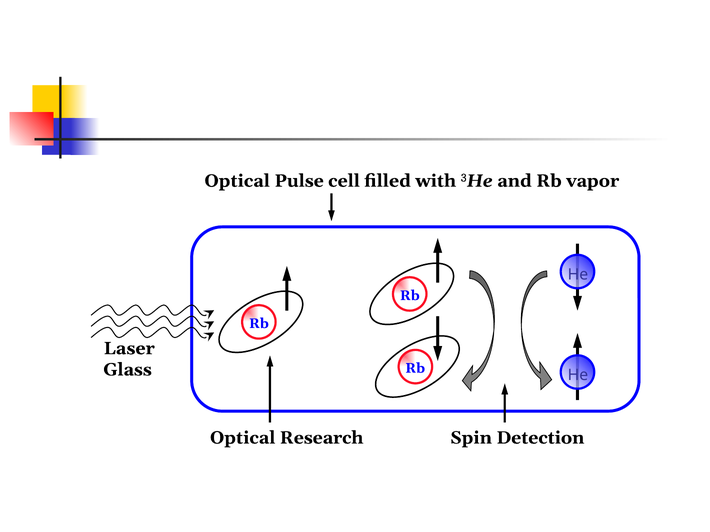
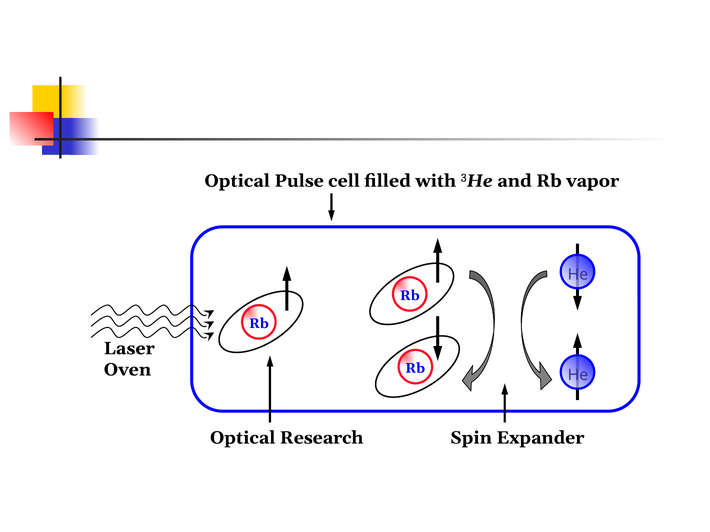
Glass: Glass -> Oven (127, 370)
Detection: Detection -> Expander (540, 438)
